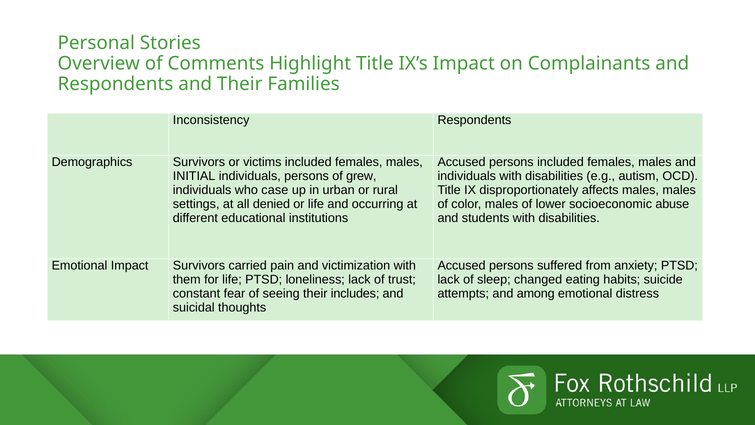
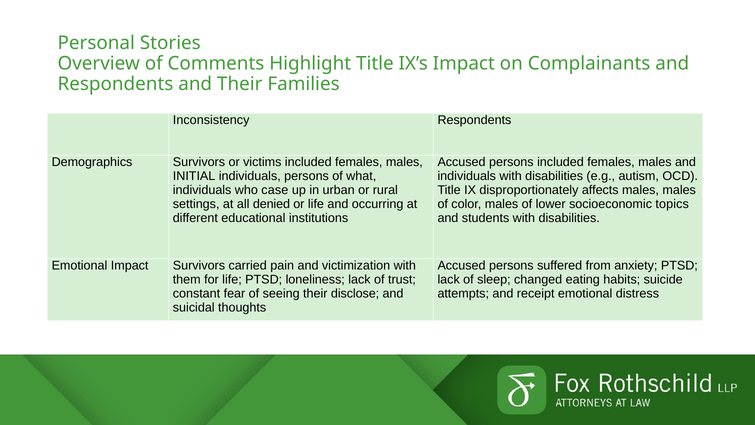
grew: grew -> what (361, 176)
abuse: abuse -> topics (672, 204)
includes: includes -> disclose (355, 294)
among: among -> receipt (536, 294)
